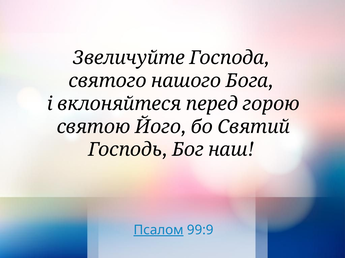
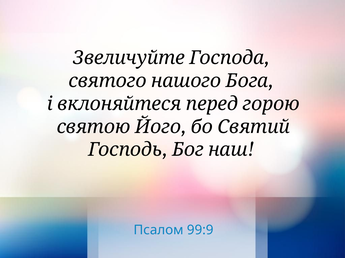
Псалом underline: present -> none (158, 231)
